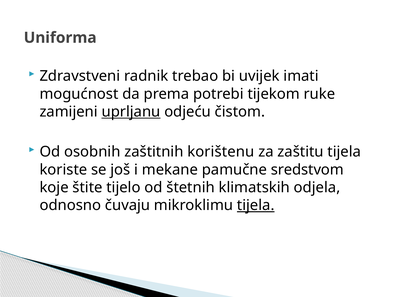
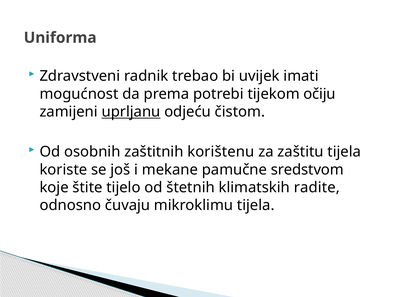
ruke: ruke -> očiju (319, 94)
odjela: odjela -> radite (317, 187)
tijela underline: present -> none (256, 205)
